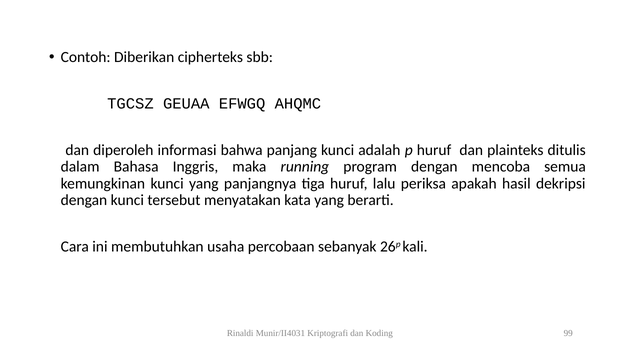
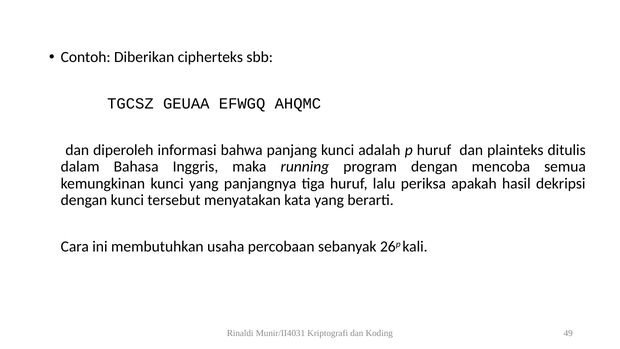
99: 99 -> 49 (568, 333)
